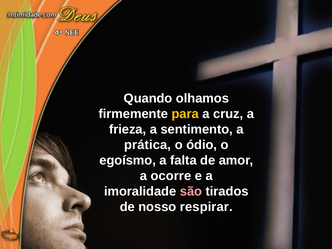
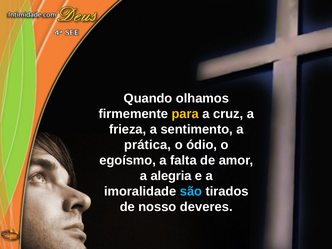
ocorre: ocorre -> alegria (171, 176)
são colour: pink -> light blue (191, 191)
respirar: respirar -> deveres (206, 207)
